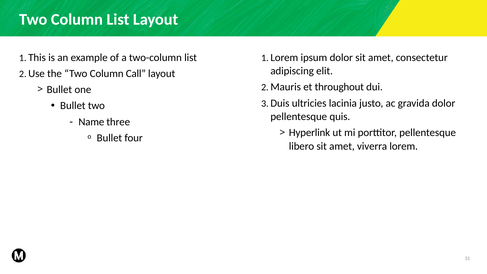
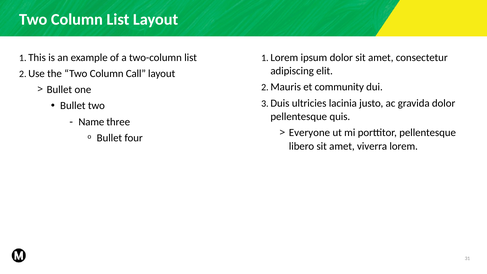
throughout: throughout -> community (339, 87)
Hyperlink: Hyperlink -> Everyone (309, 133)
